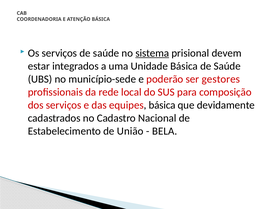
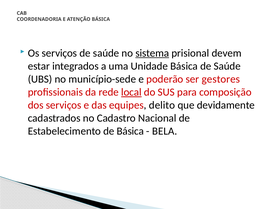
local underline: none -> present (131, 92)
equipes básica: básica -> delito (162, 105)
de União: União -> Básica (130, 131)
